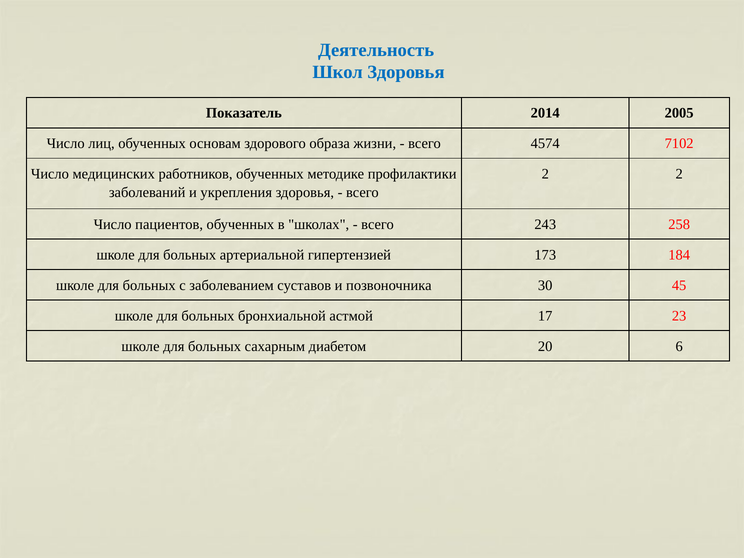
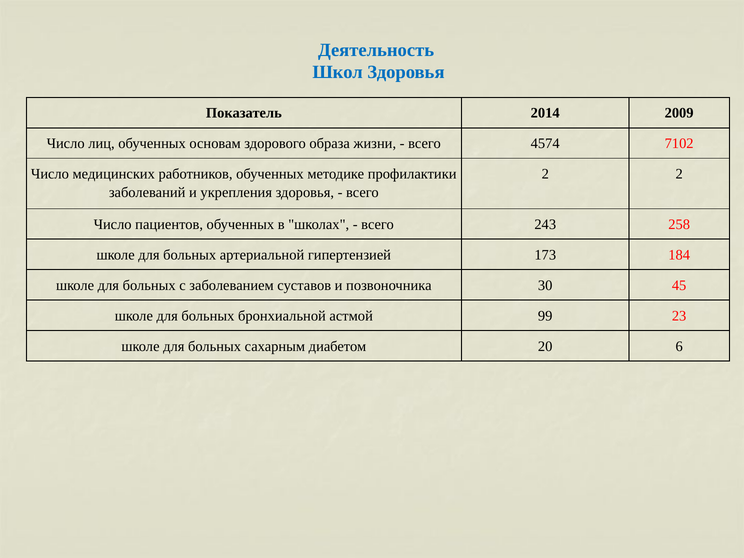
2005: 2005 -> 2009 (679, 113)
17: 17 -> 99 (545, 316)
